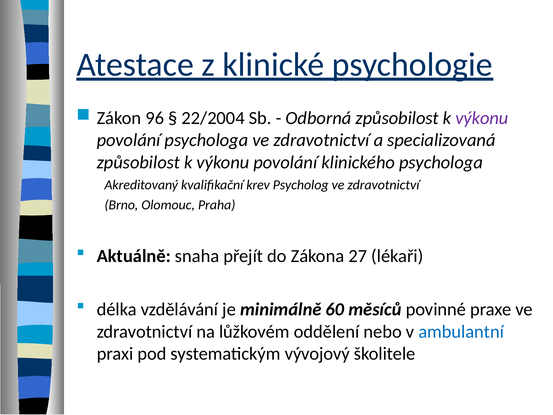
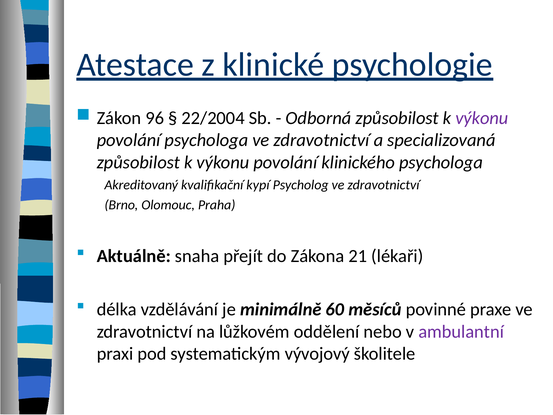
krev: krev -> kypí (258, 185)
27: 27 -> 21 (358, 256)
ambulantní colour: blue -> purple (461, 331)
